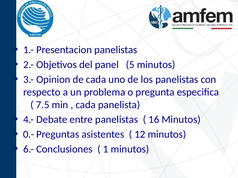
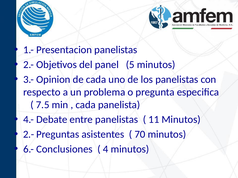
16: 16 -> 11 (154, 120)
0.-: 0.- -> 2.- (29, 135)
12: 12 -> 70 (140, 135)
1: 1 -> 4 (106, 149)
